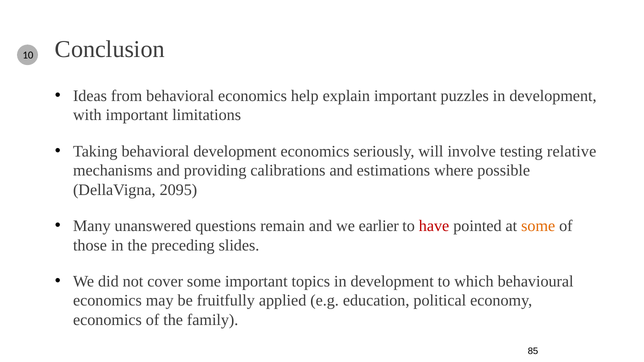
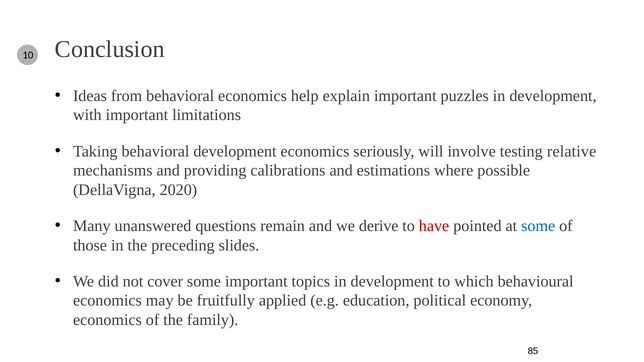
2095: 2095 -> 2020 (178, 190)
earlier: earlier -> derive (379, 226)
some colour: orange -> blue (538, 226)
